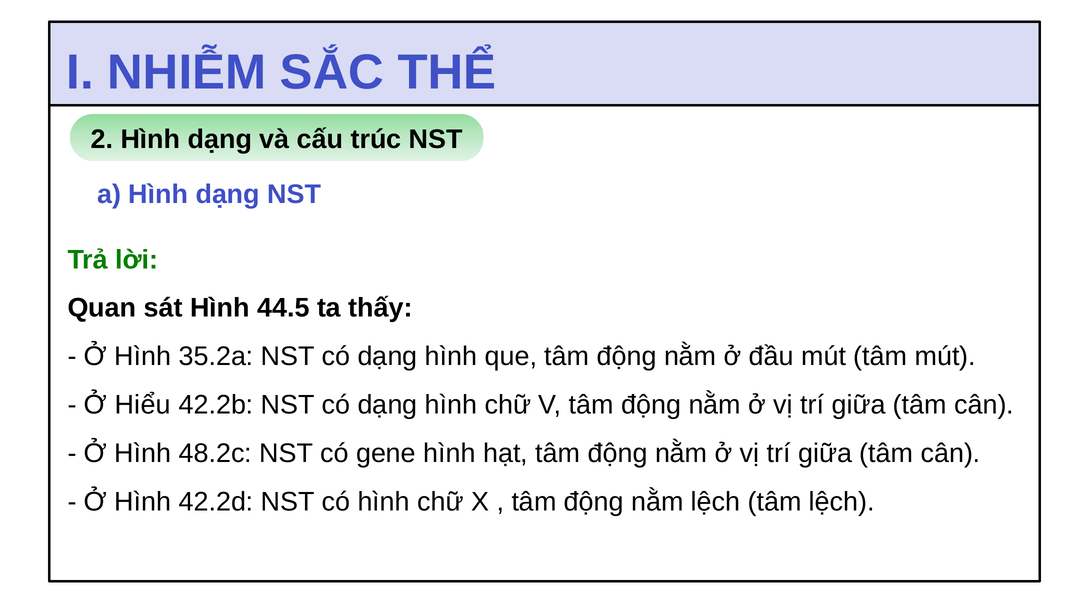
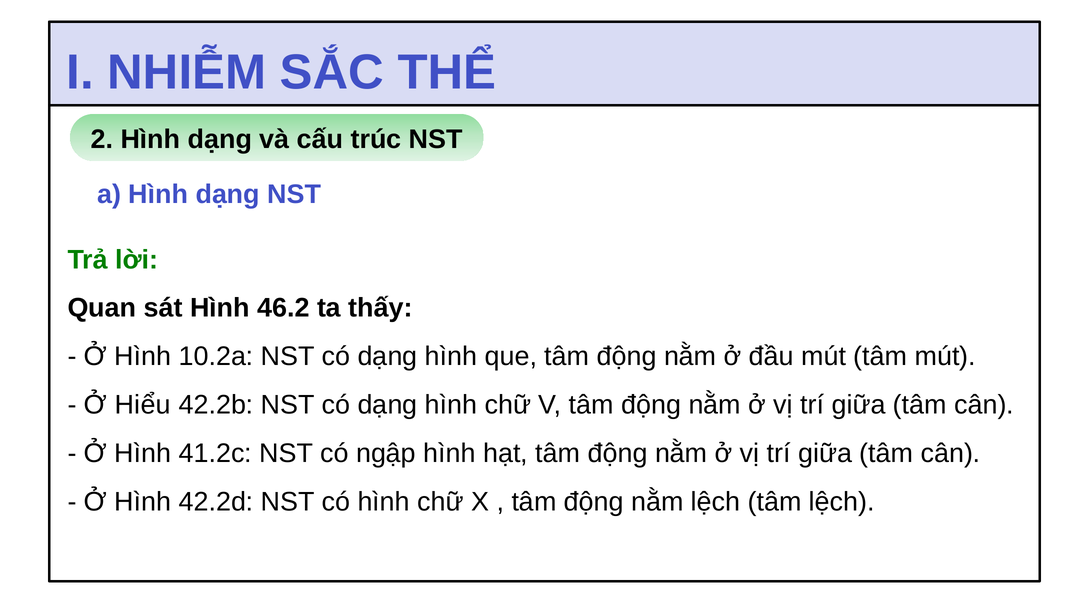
44.5: 44.5 -> 46.2 (283, 308)
35.2a: 35.2a -> 10.2a (216, 357)
48.2c: 48.2c -> 41.2c (215, 453)
gene: gene -> ngập (386, 453)
